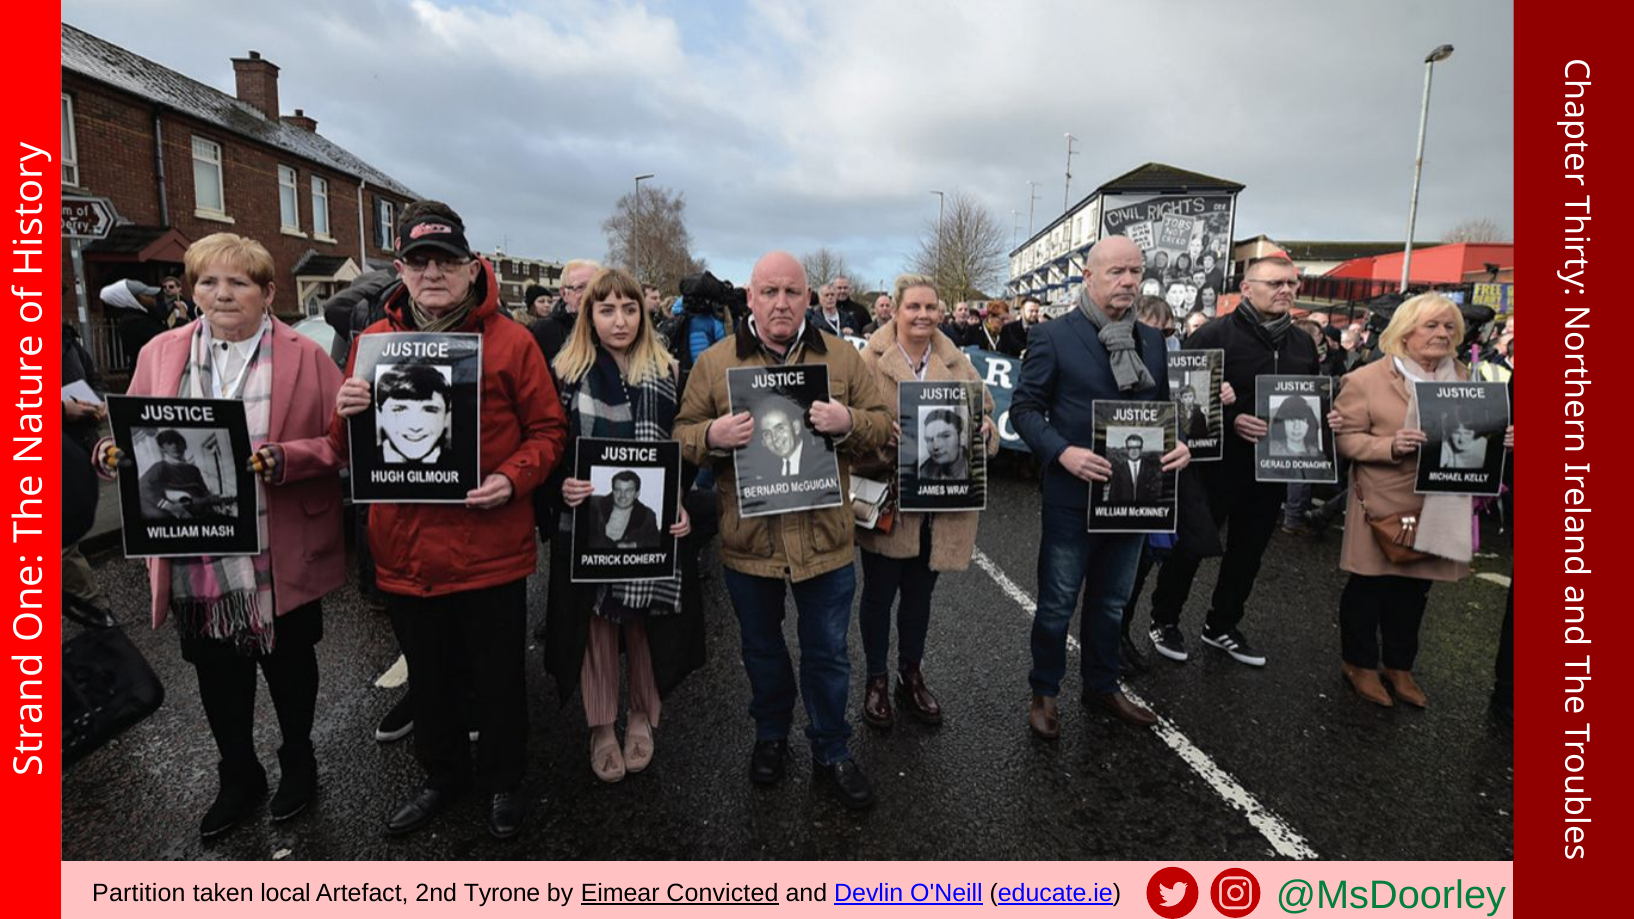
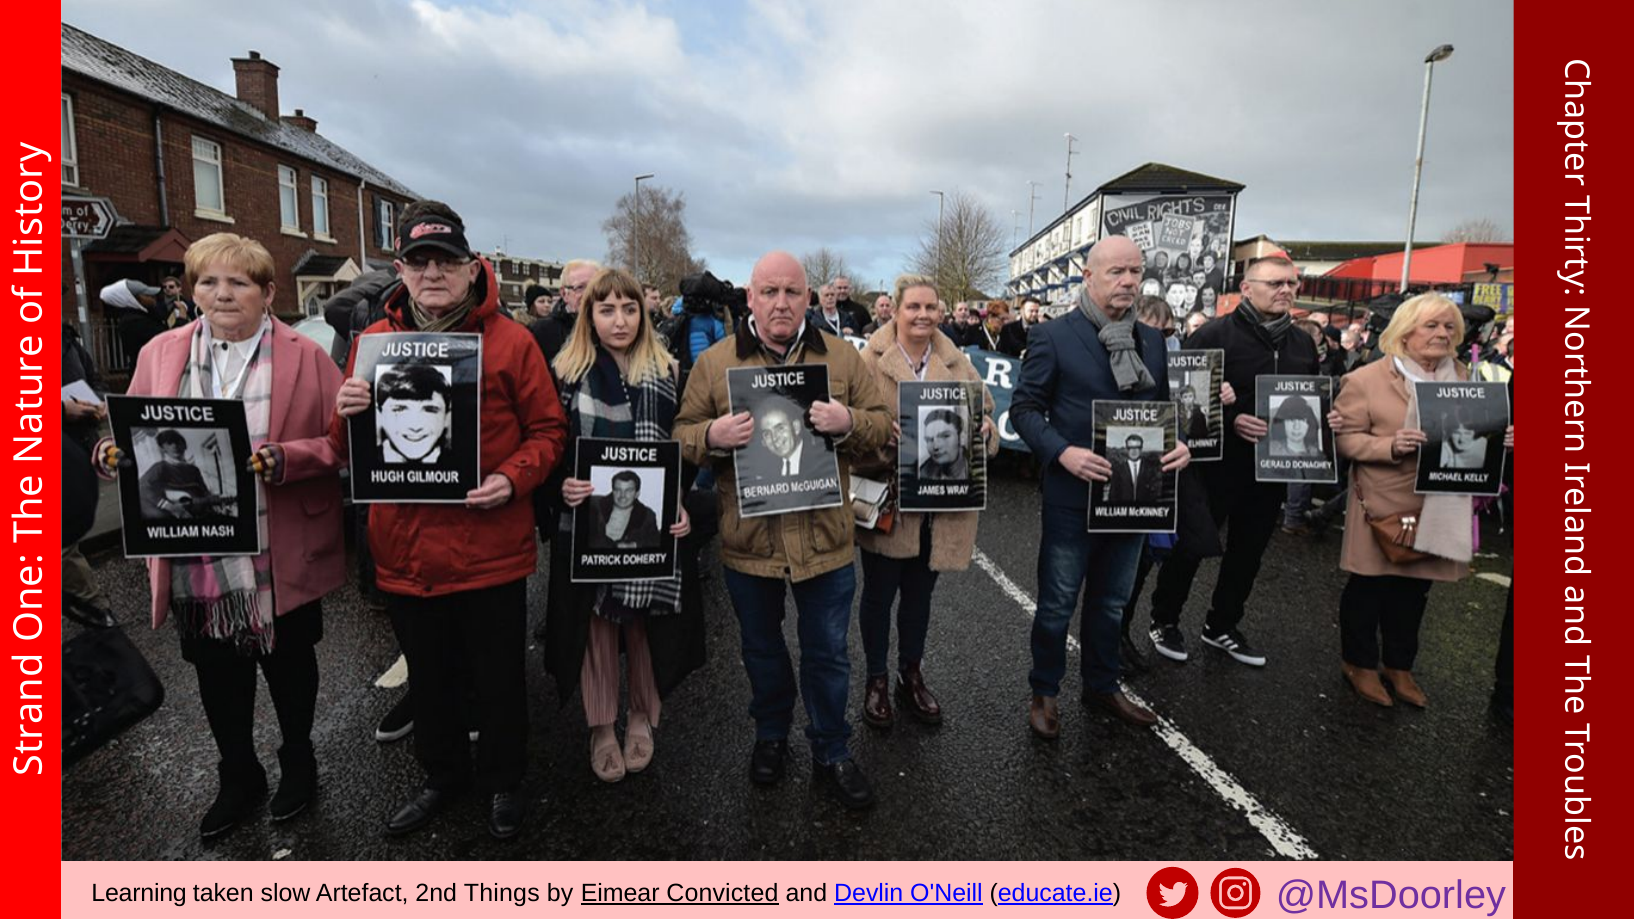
@MsDoorley colour: green -> purple (1391, 895)
Partition: Partition -> Learning (139, 893)
local: local -> slow (285, 893)
Tyrone: Tyrone -> Things (502, 893)
